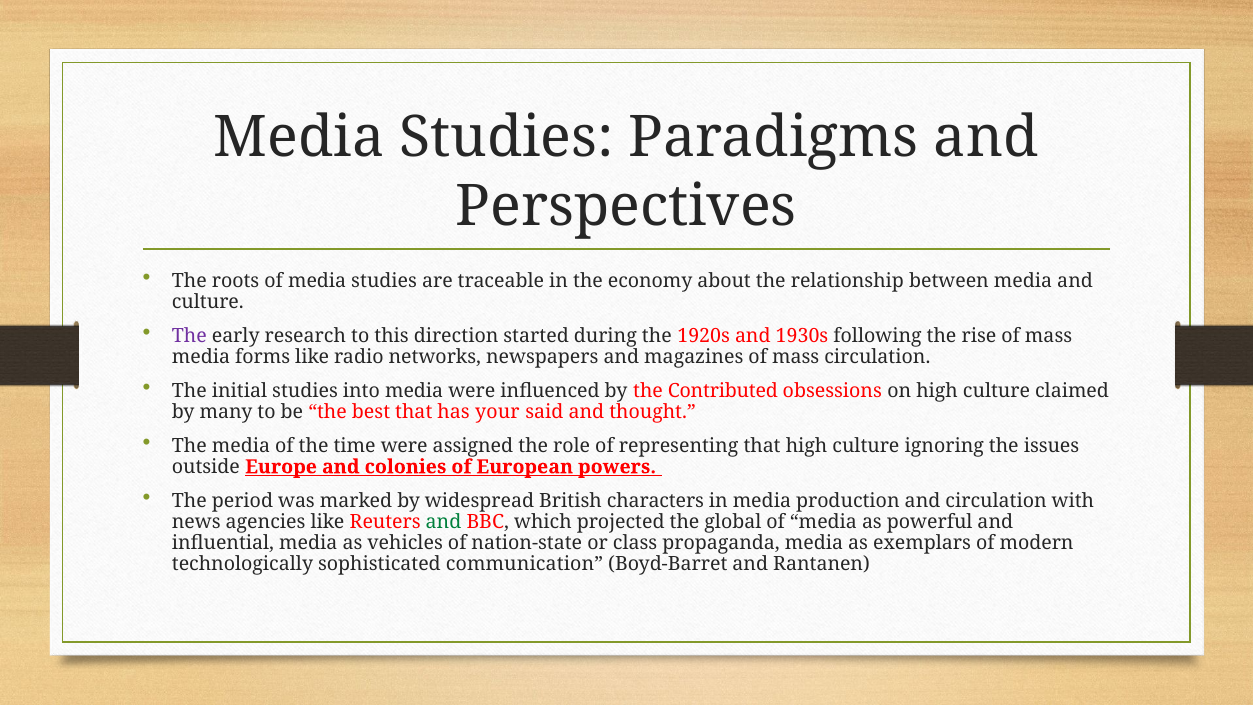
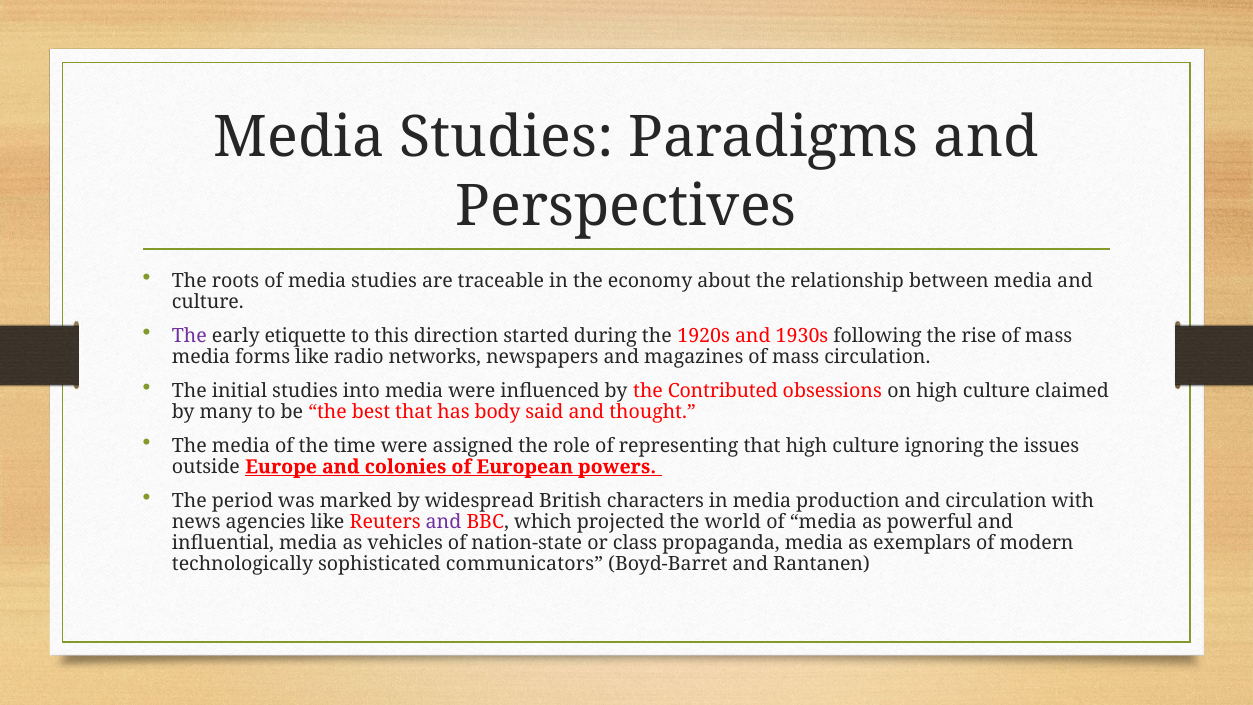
research: research -> etiquette (305, 336)
your: your -> body (498, 412)
and colour: green -> purple (444, 522)
global: global -> world (733, 522)
communication: communication -> communicators (524, 564)
